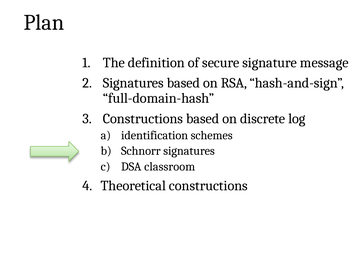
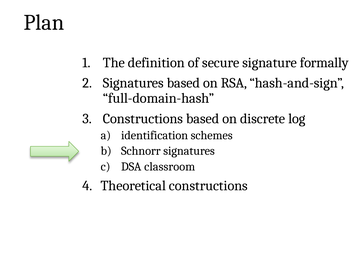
message: message -> formally (324, 63)
